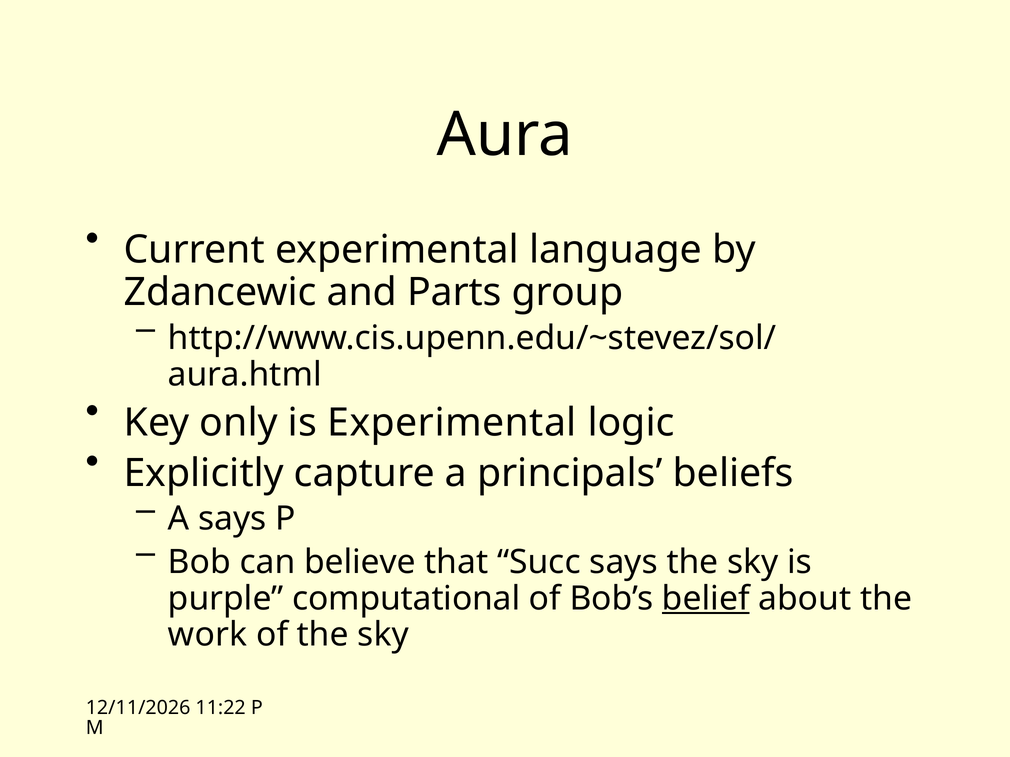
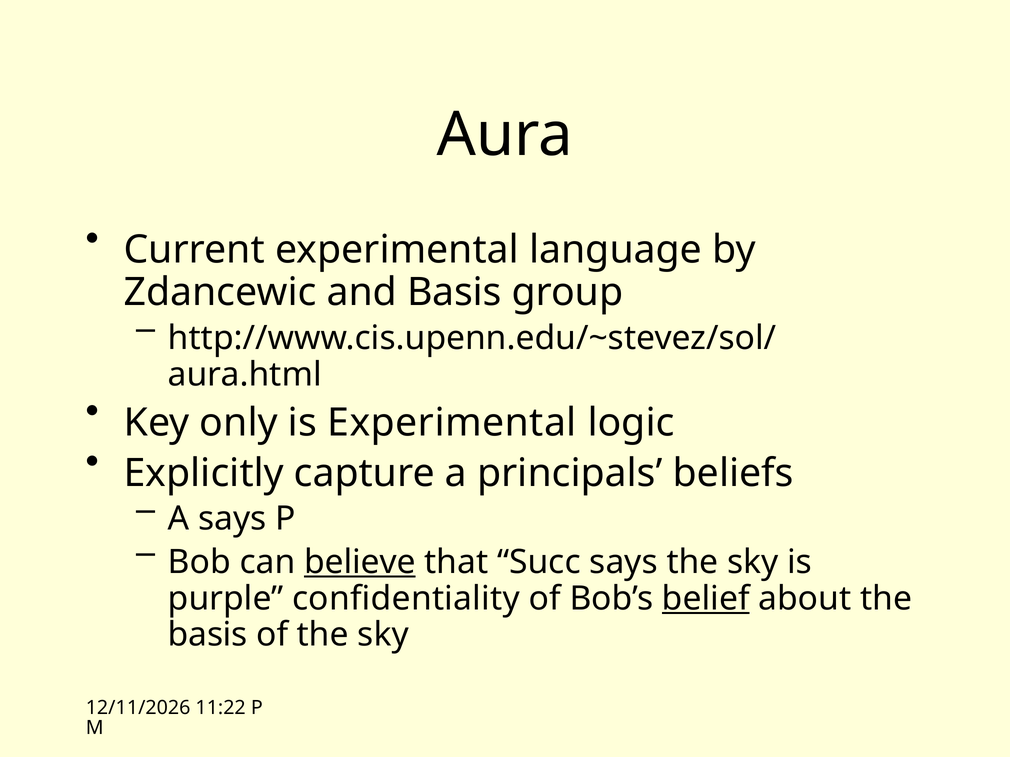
and Parts: Parts -> Basis (454, 293)
believe underline: none -> present (360, 563)
computational: computational -> confidentiality (406, 599)
work: work -> basis (208, 635)
